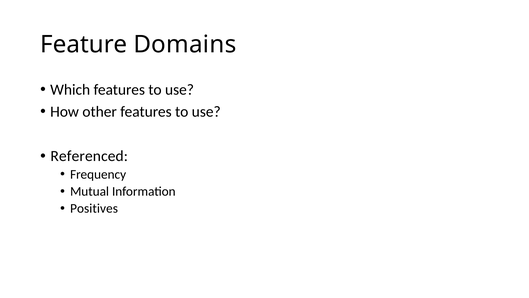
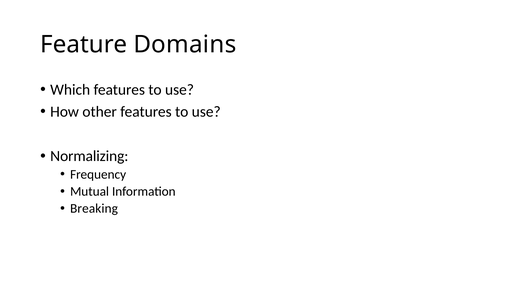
Referenced: Referenced -> Normalizing (89, 156)
Positives: Positives -> Breaking (94, 208)
